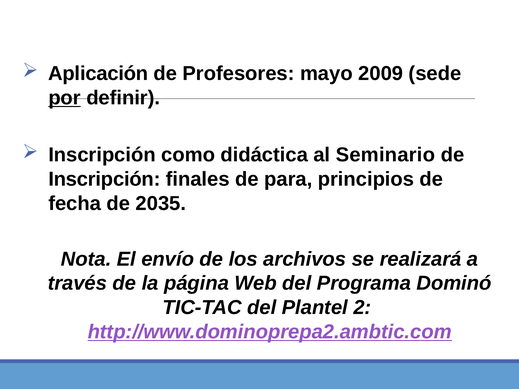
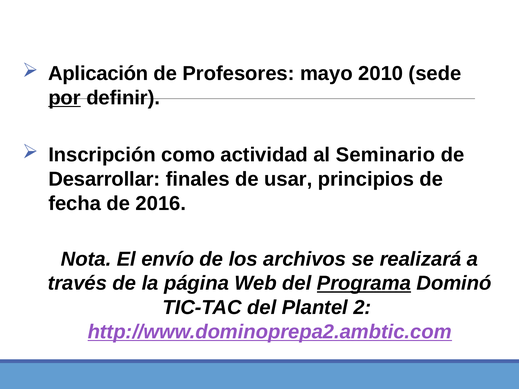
2009: 2009 -> 2010 (381, 74)
didáctica: didáctica -> actividad (264, 155)
Inscripción: Inscripción -> Desarrollar (104, 179)
para: para -> usar (288, 179)
2035: 2035 -> 2016 (161, 204)
Programa underline: none -> present (364, 283)
